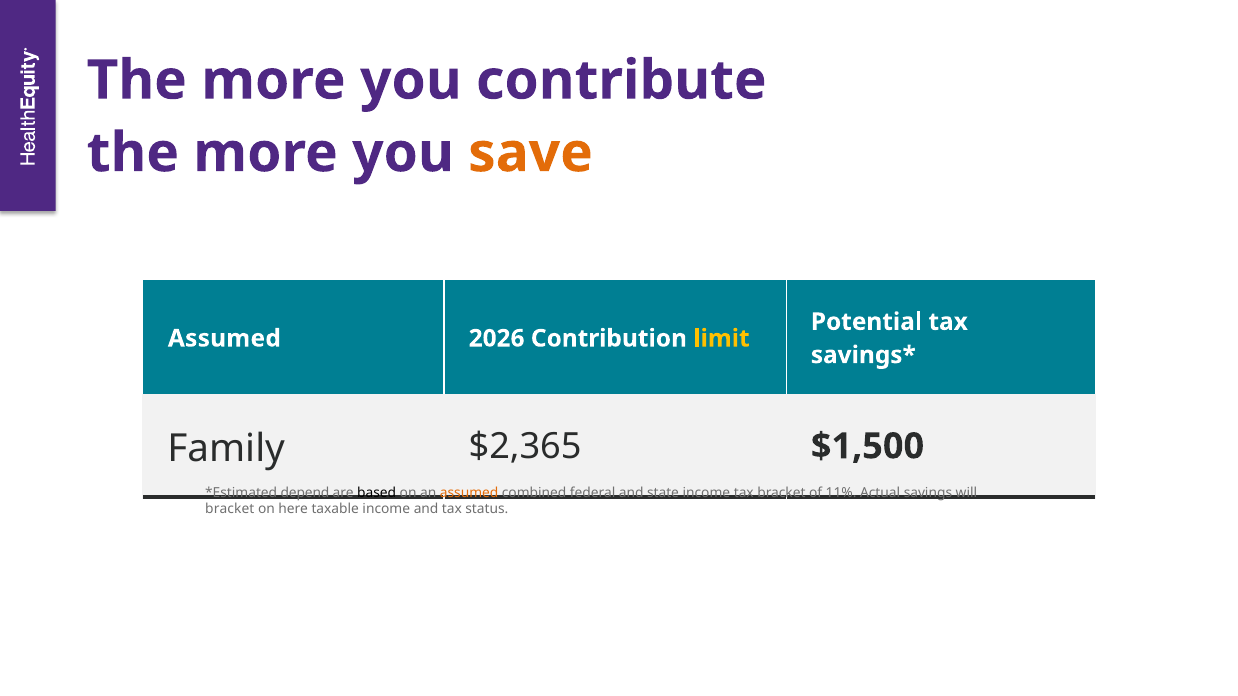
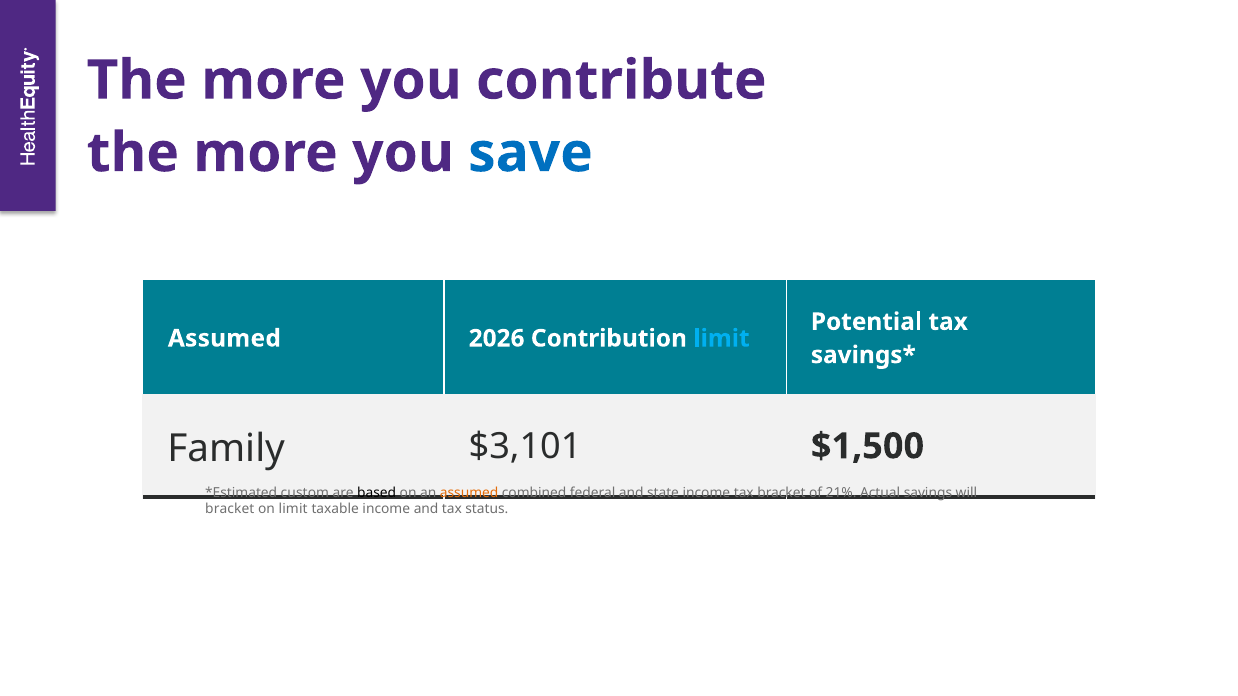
save colour: orange -> blue (531, 153)
limit colour: yellow -> light blue (721, 339)
$2,365: $2,365 -> $3,101 (525, 447)
depend: depend -> custom (305, 493)
11%: 11% -> 21% (841, 493)
on here: here -> limit (293, 509)
